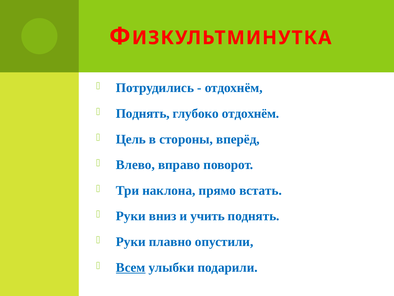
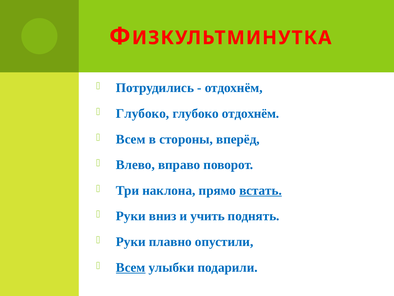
Поднять: Поднять -> Глубоко (143, 113)
Цель: Цель -> Всем (131, 139)
встать underline: none -> present (261, 190)
